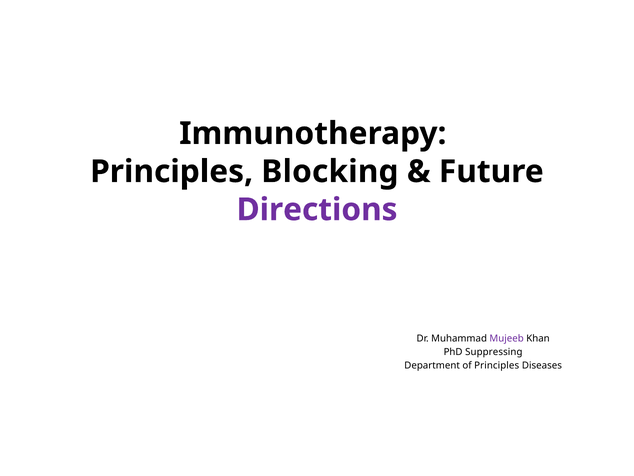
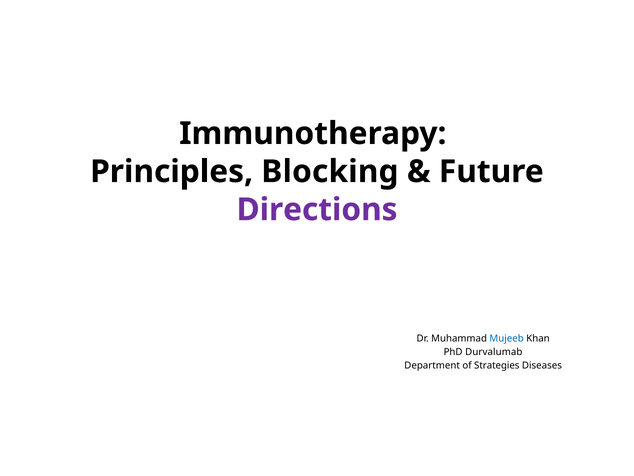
Mujeeb colour: purple -> blue (507, 338)
Suppressing: Suppressing -> Durvalumab (494, 352)
of Principles: Principles -> Strategies (497, 365)
